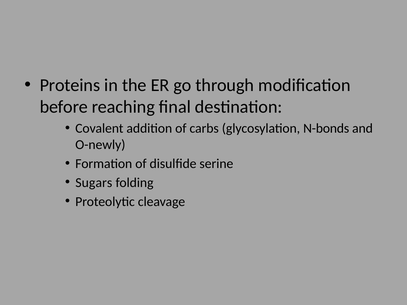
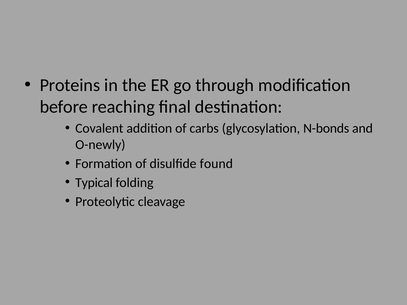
serine: serine -> found (216, 164)
Sugars: Sugars -> Typical (94, 183)
